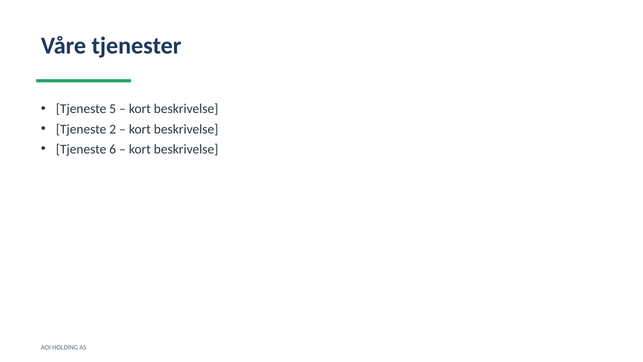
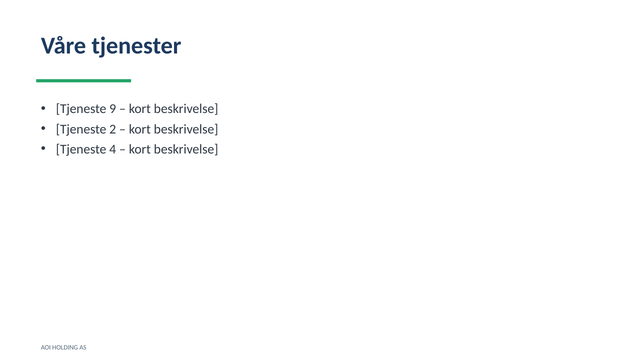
5: 5 -> 9 (113, 109)
6: 6 -> 4 (113, 149)
